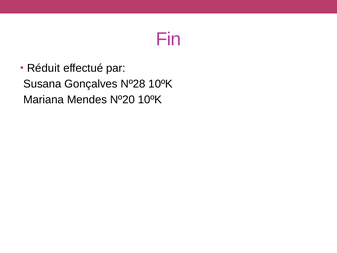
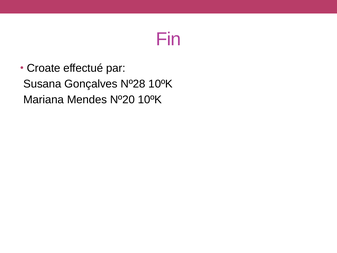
Réduit: Réduit -> Croate (44, 68)
